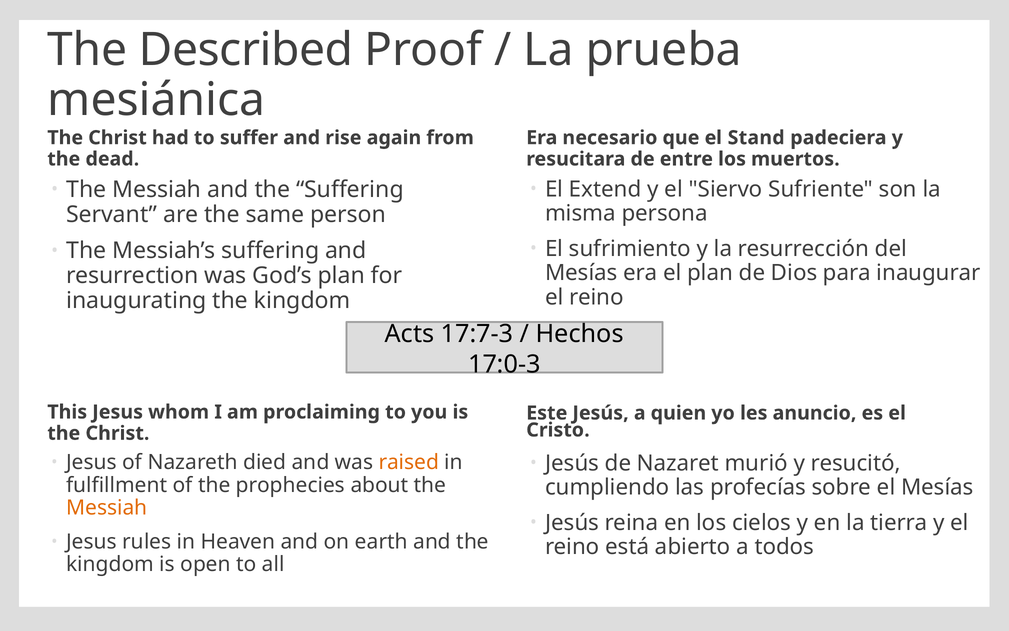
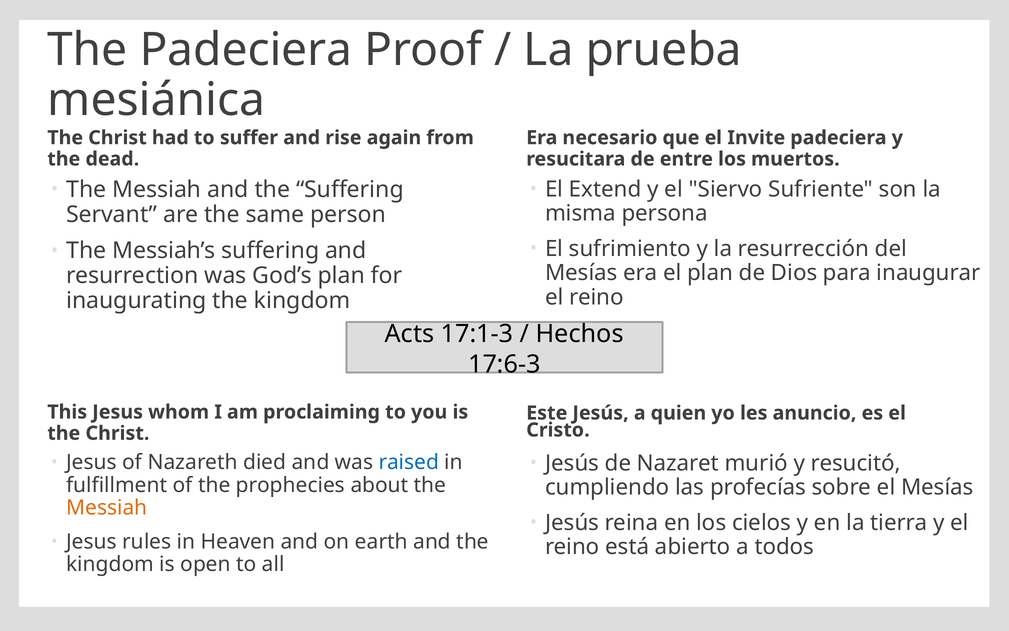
The Described: Described -> Padeciera (246, 50)
Stand: Stand -> Invite (756, 138)
17:7-3: 17:7-3 -> 17:1-3 (477, 334)
17:0-3: 17:0-3 -> 17:6-3 (504, 364)
raised colour: orange -> blue (409, 462)
